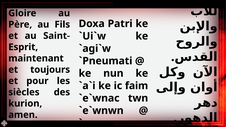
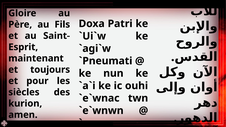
faim: faim -> ouhi (137, 86)
